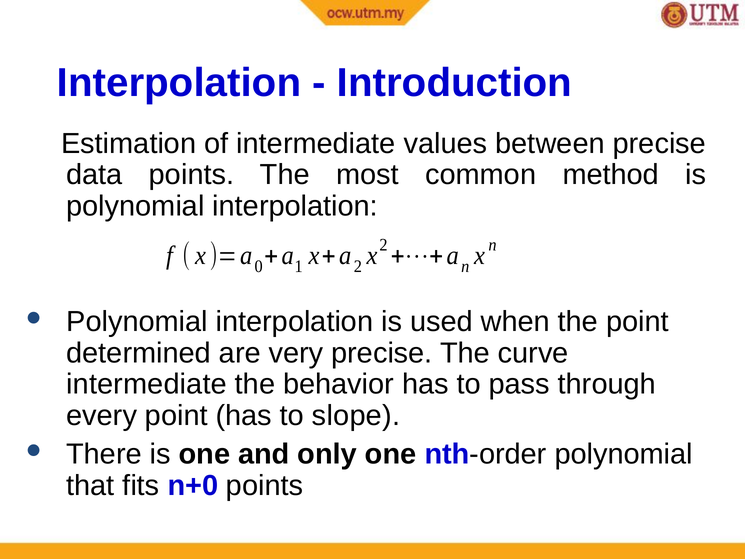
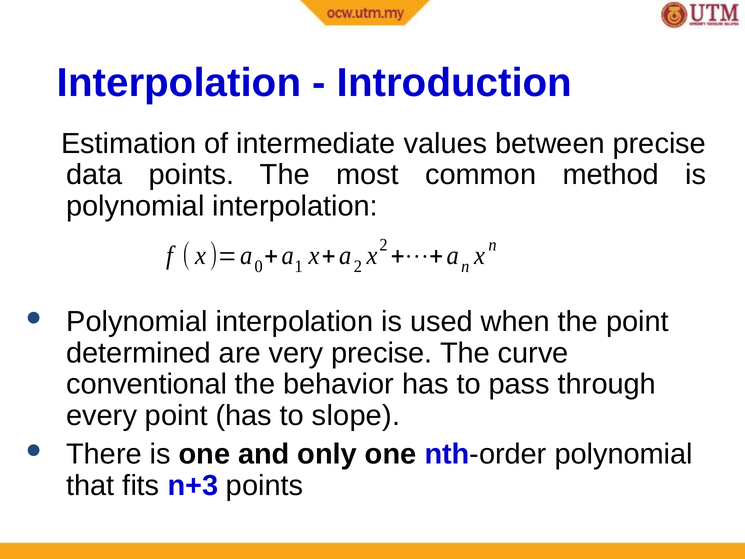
intermediate: intermediate -> conventional (147, 384)
n+0: n+0 -> n+3 (193, 485)
